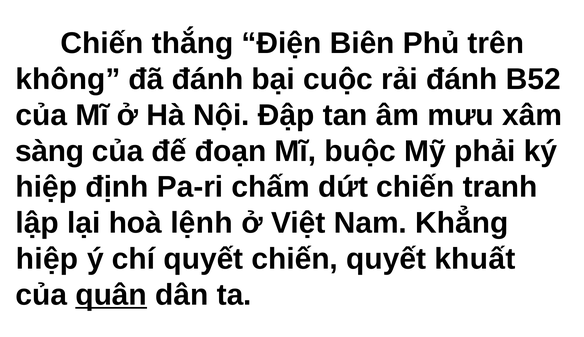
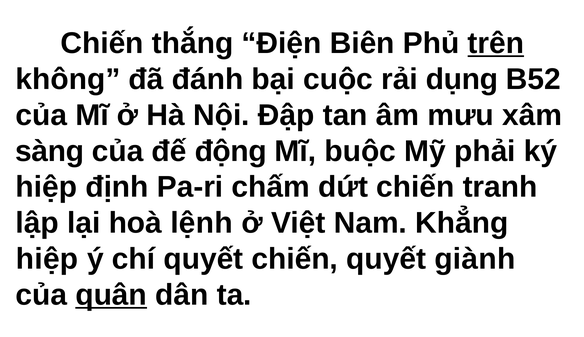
trên underline: none -> present (496, 43)
rải đánh: đánh -> dụng (462, 79)
đoạn: đoạn -> động (231, 151)
khuất: khuất -> giành (475, 259)
